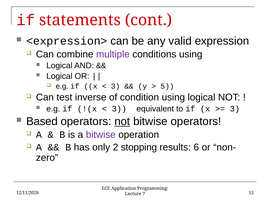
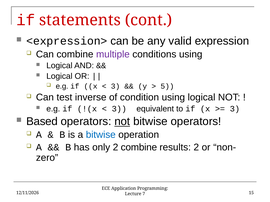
bitwise colour: purple -> blue (101, 135)
2 stopping: stopping -> combine (139, 148)
results 6: 6 -> 2 (196, 148)
